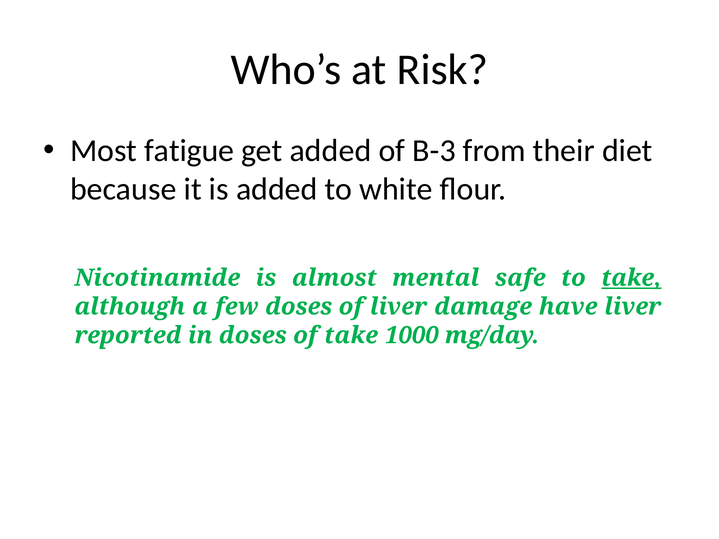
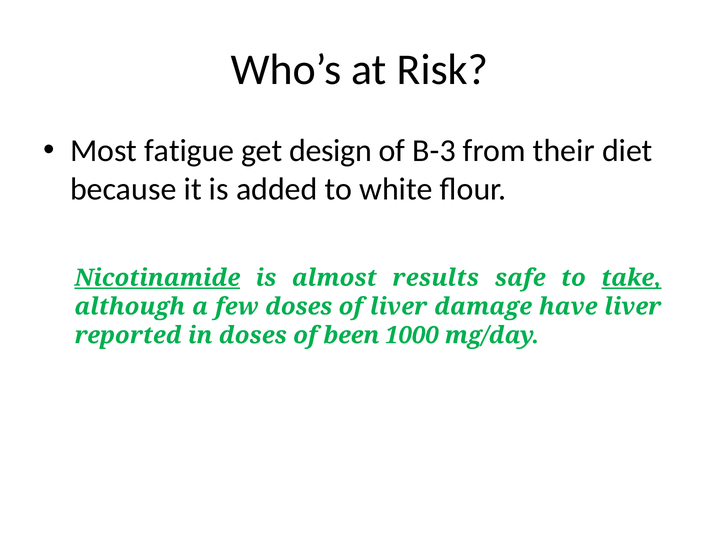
get added: added -> design (331, 151)
Nicotinamide underline: none -> present (157, 278)
mental: mental -> results (436, 278)
of take: take -> been (351, 335)
